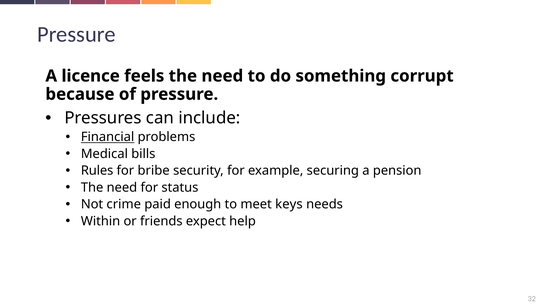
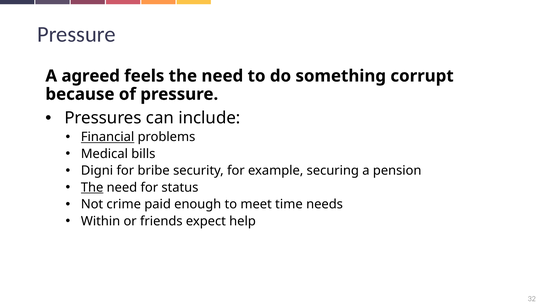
licence: licence -> agreed (91, 76)
Rules: Rules -> Digni (97, 171)
The underline: none -> present (92, 187)
keys: keys -> time (289, 204)
